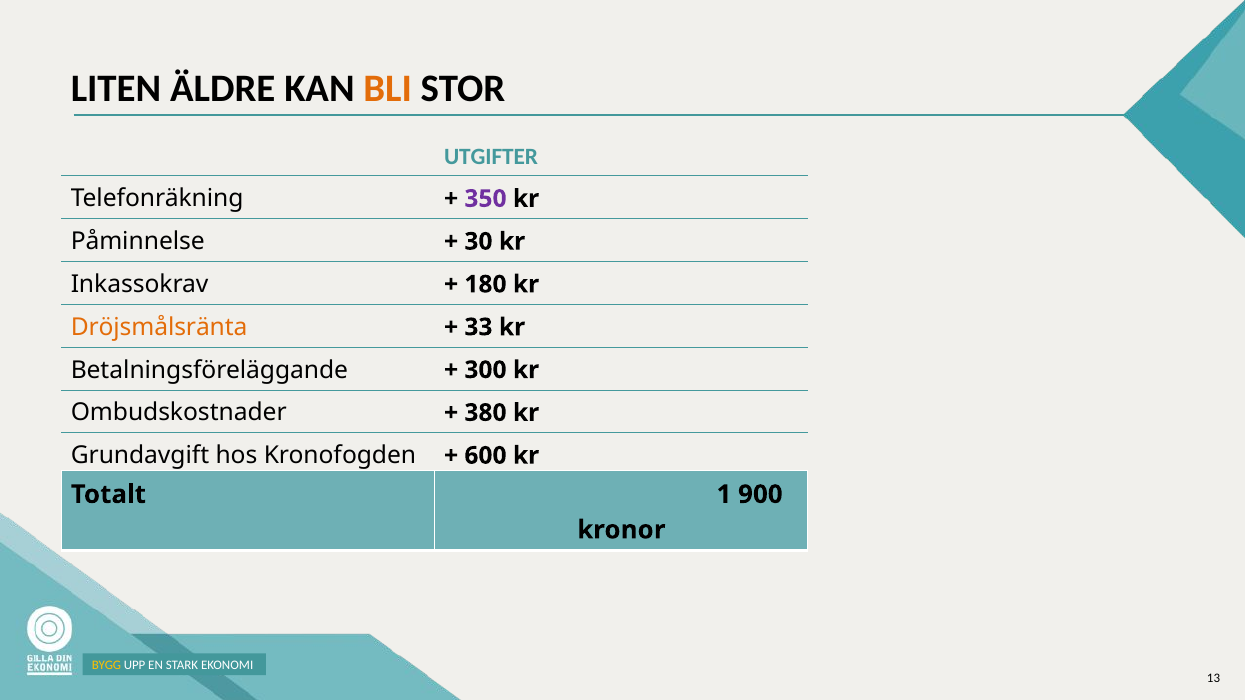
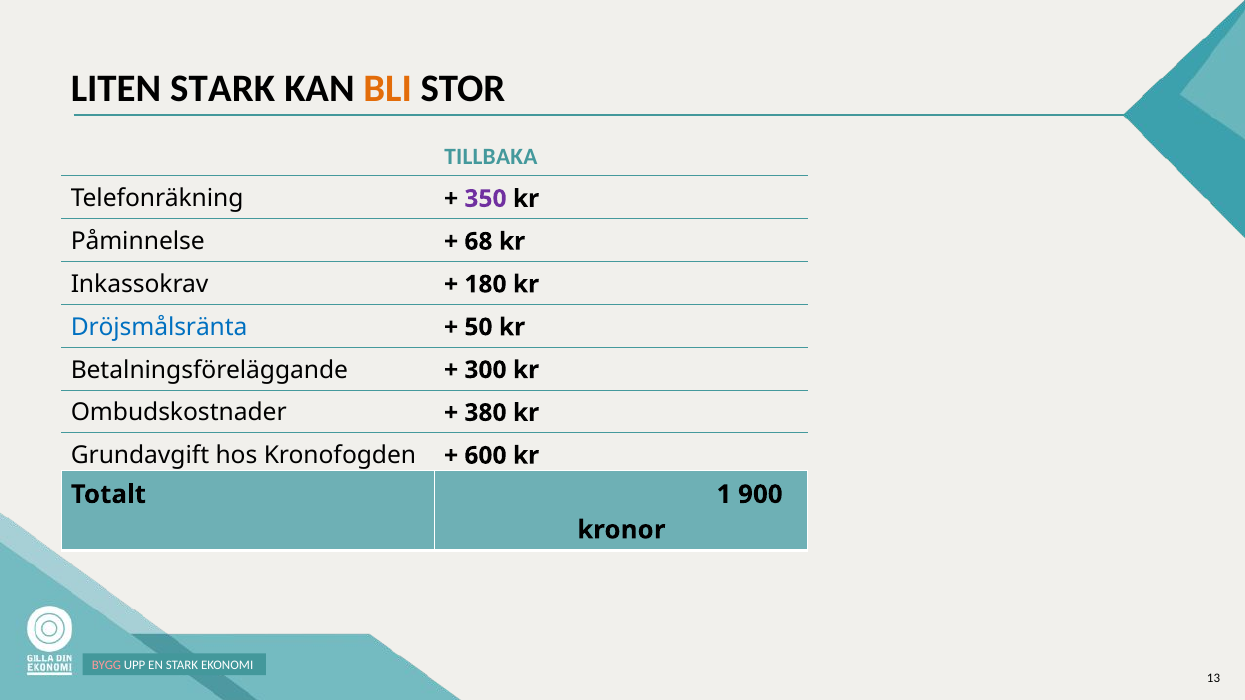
LITEN ÄLDRE: ÄLDRE -> STARK (223, 89)
UTGIFTER: UTGIFTER -> TILLBAKA (491, 157)
30: 30 -> 68 (478, 242)
Dröjsmålsränta colour: orange -> blue (159, 327)
33: 33 -> 50 (478, 327)
BYGG colour: yellow -> pink (106, 666)
